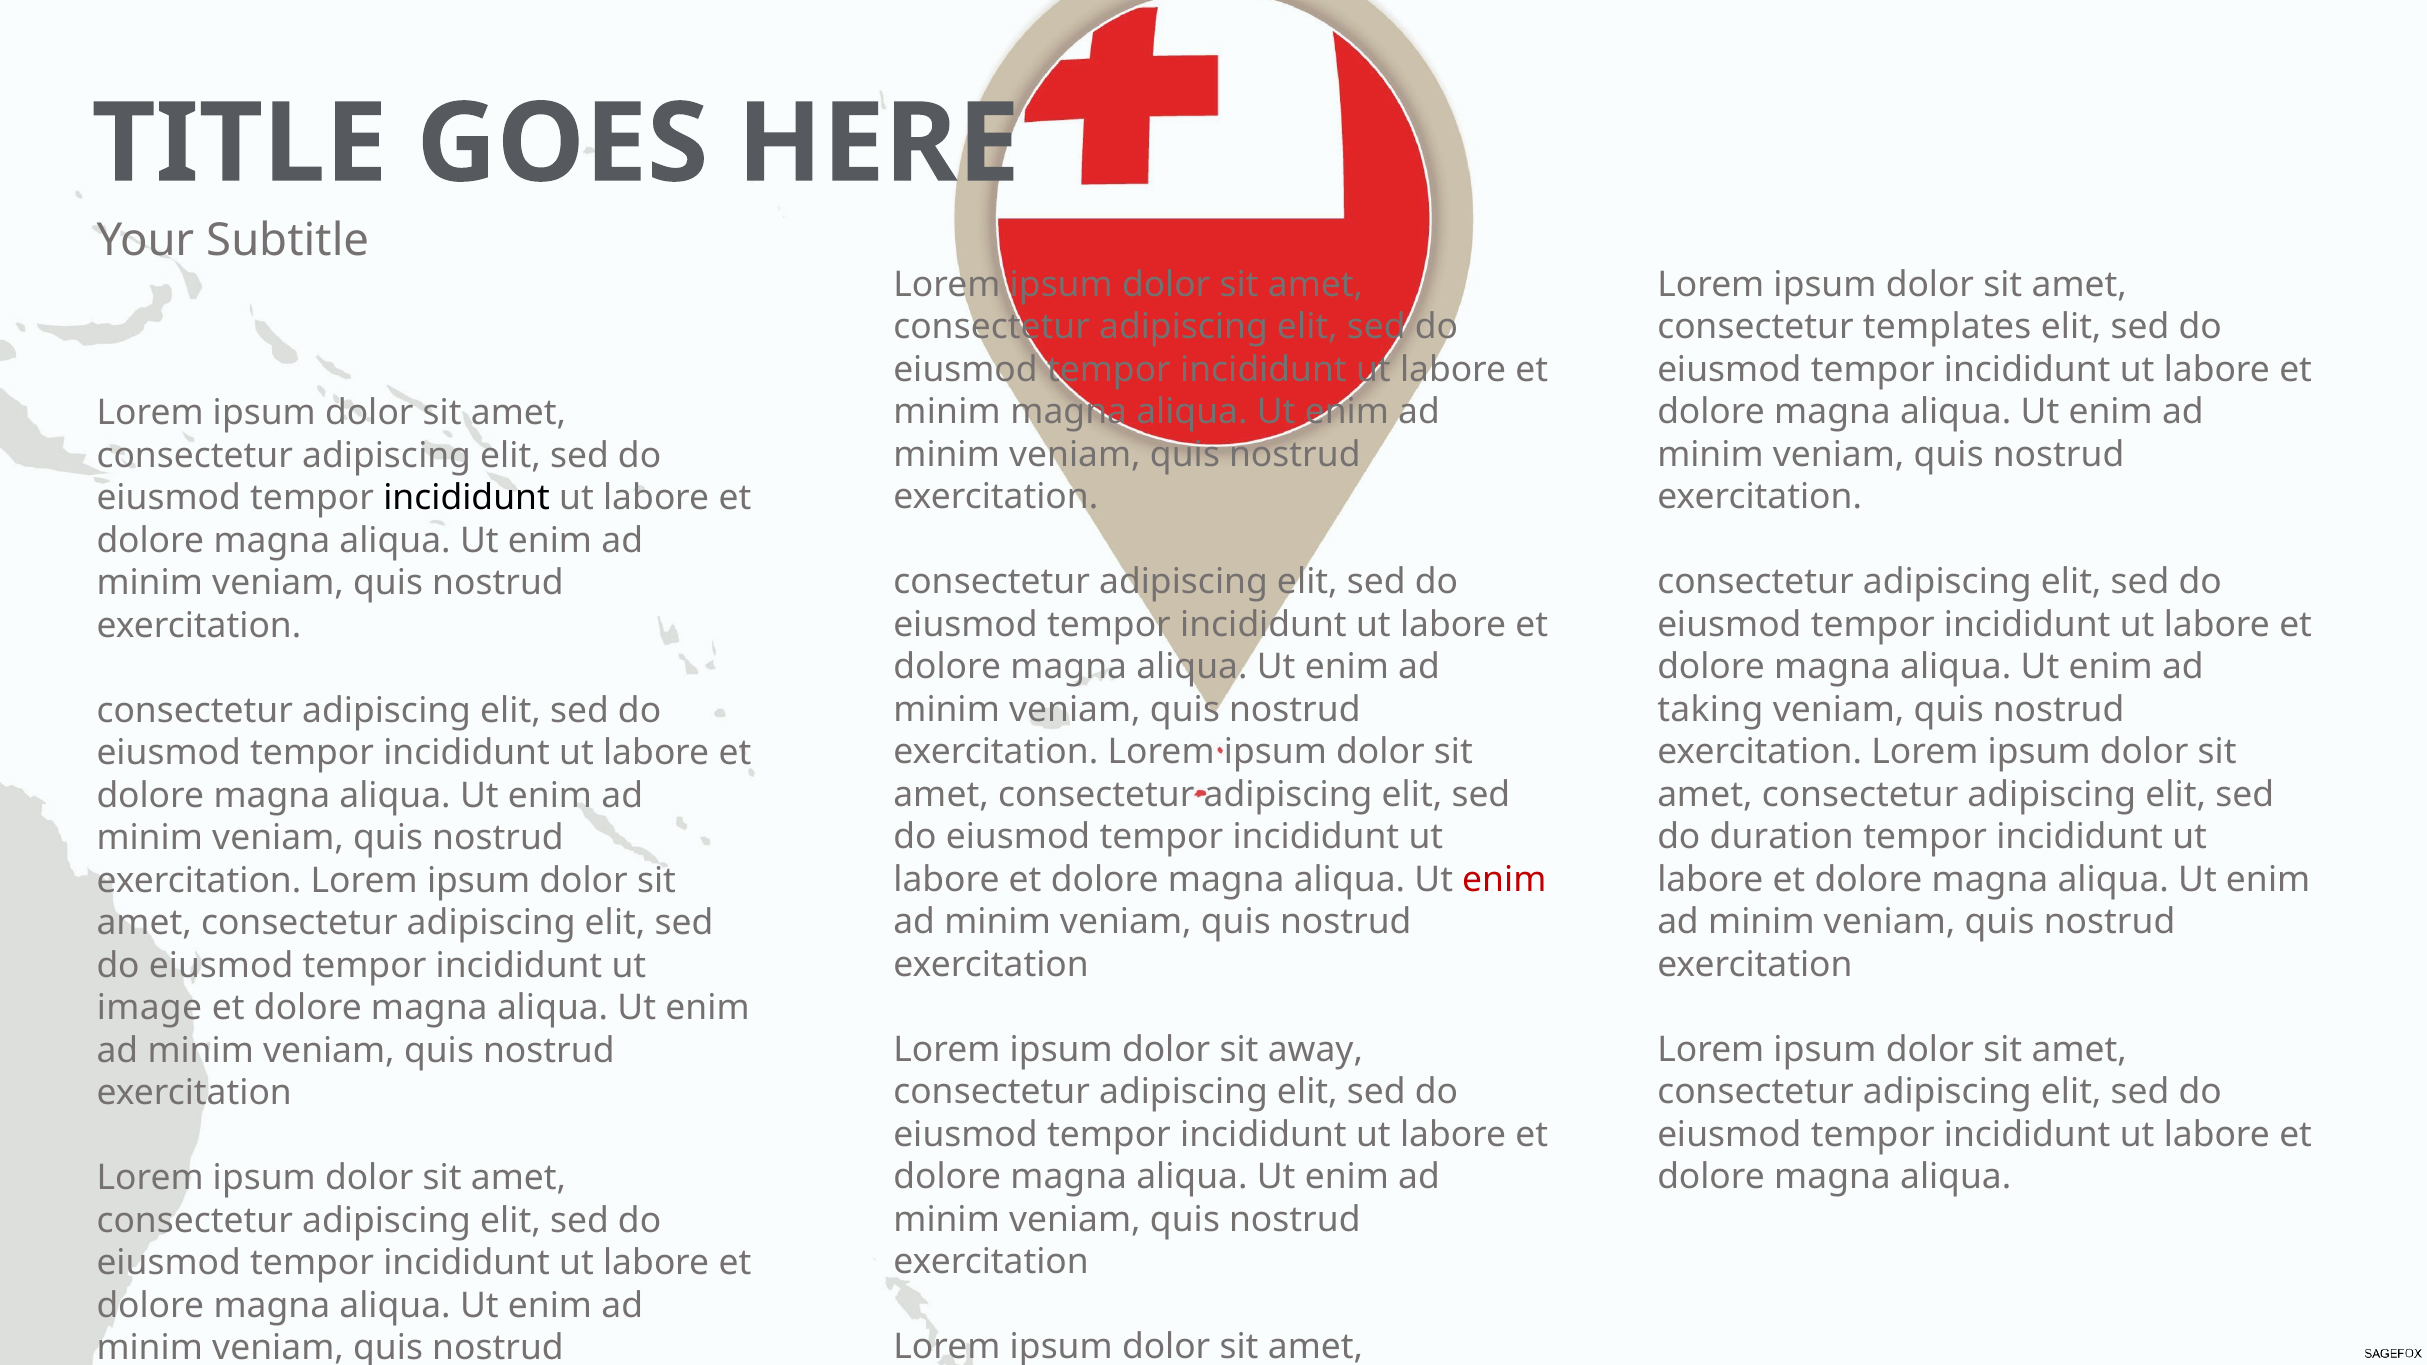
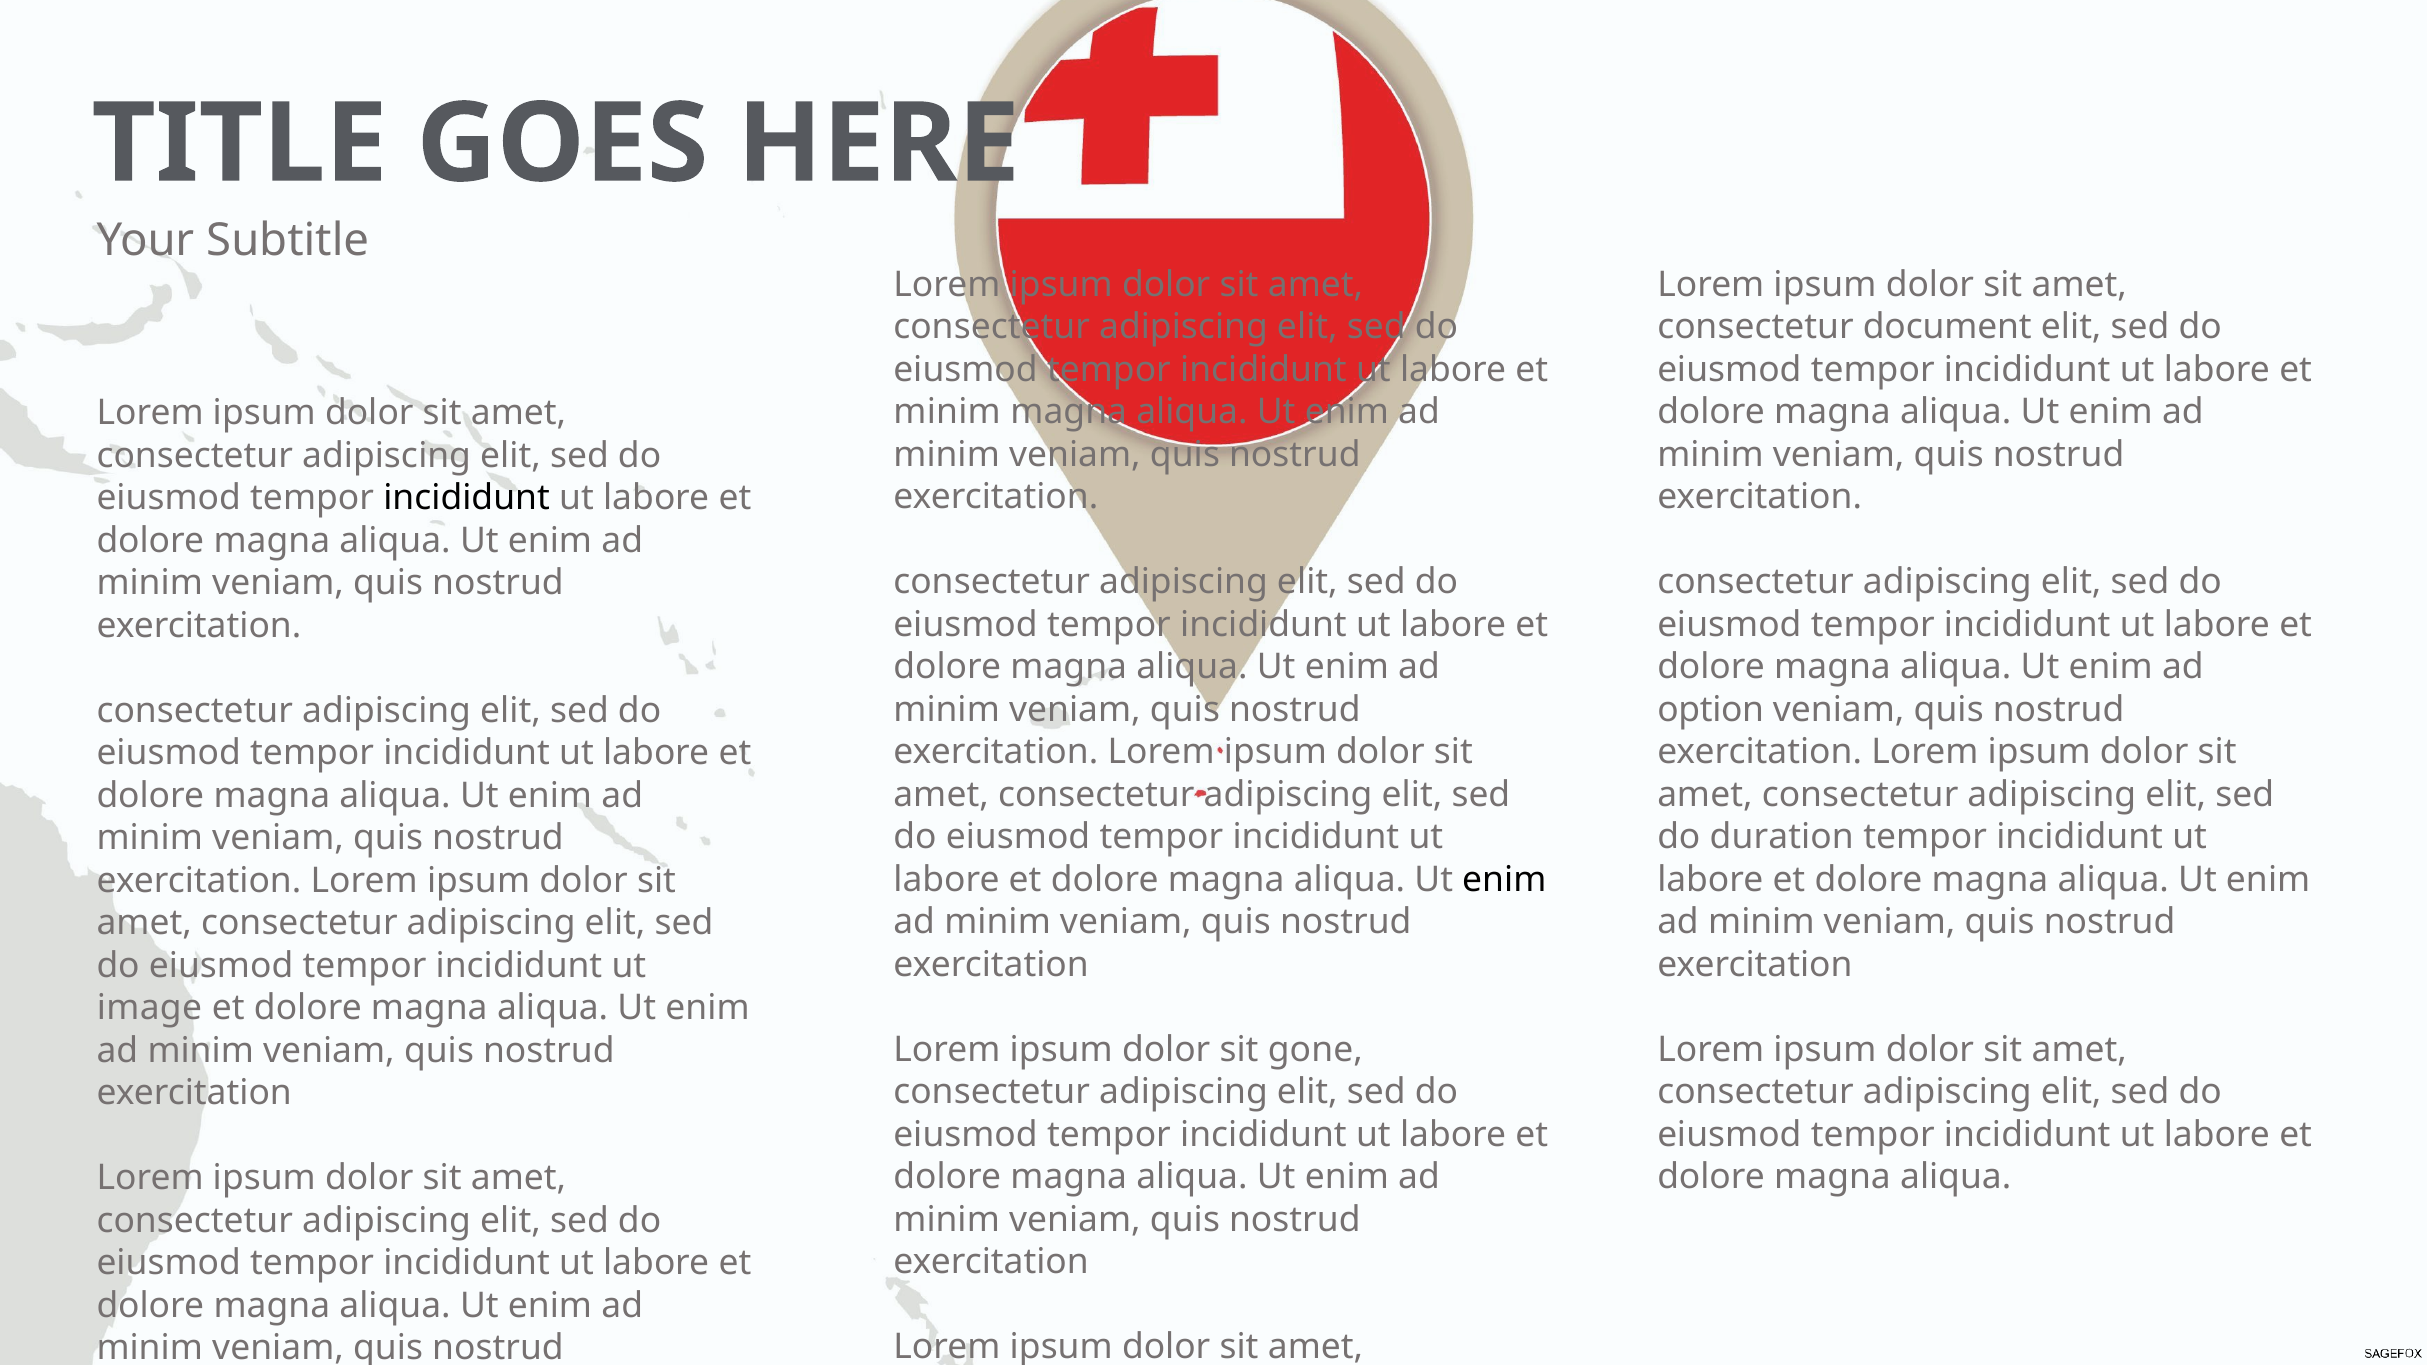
templates: templates -> document (1947, 327)
taking: taking -> option (1711, 710)
enim colour: red -> black (1504, 880)
away: away -> gone (1315, 1049)
